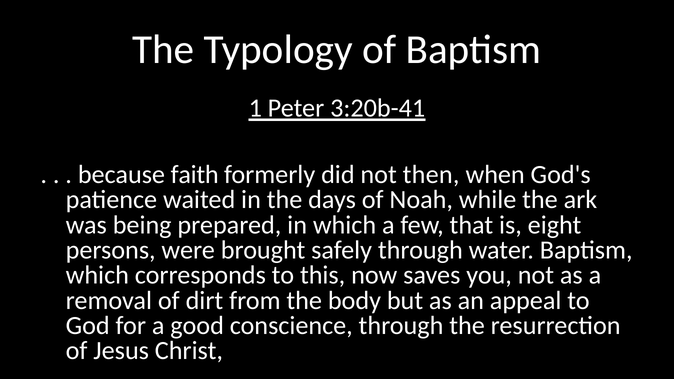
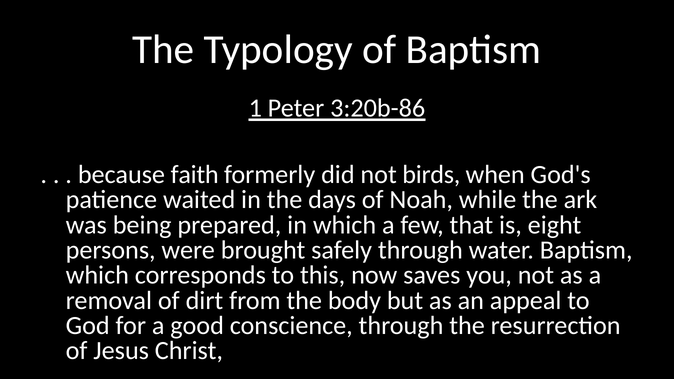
3:20b-41: 3:20b-41 -> 3:20b-86 (378, 108)
then: then -> birds (431, 175)
